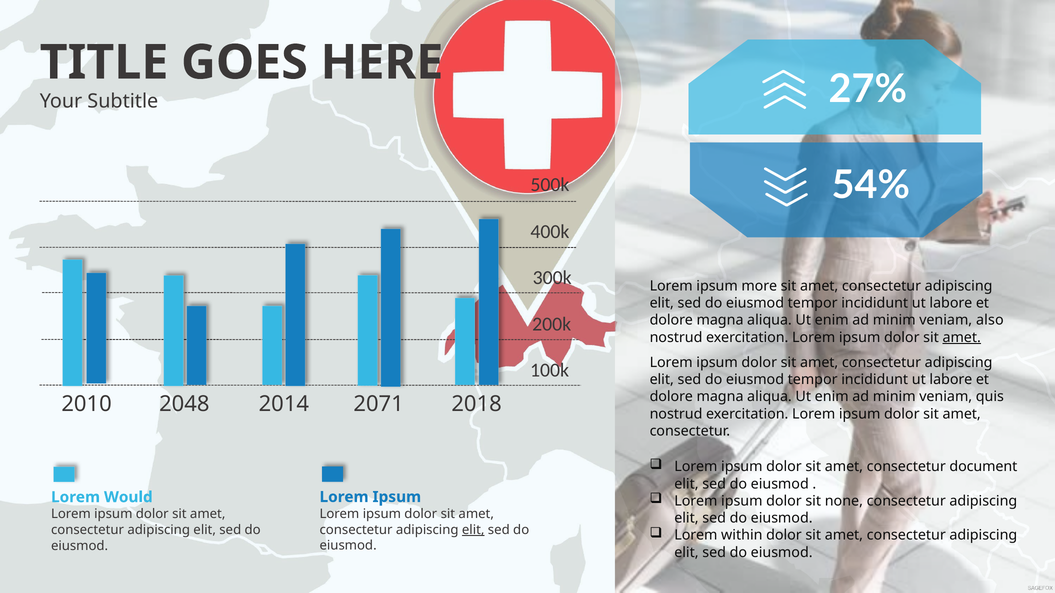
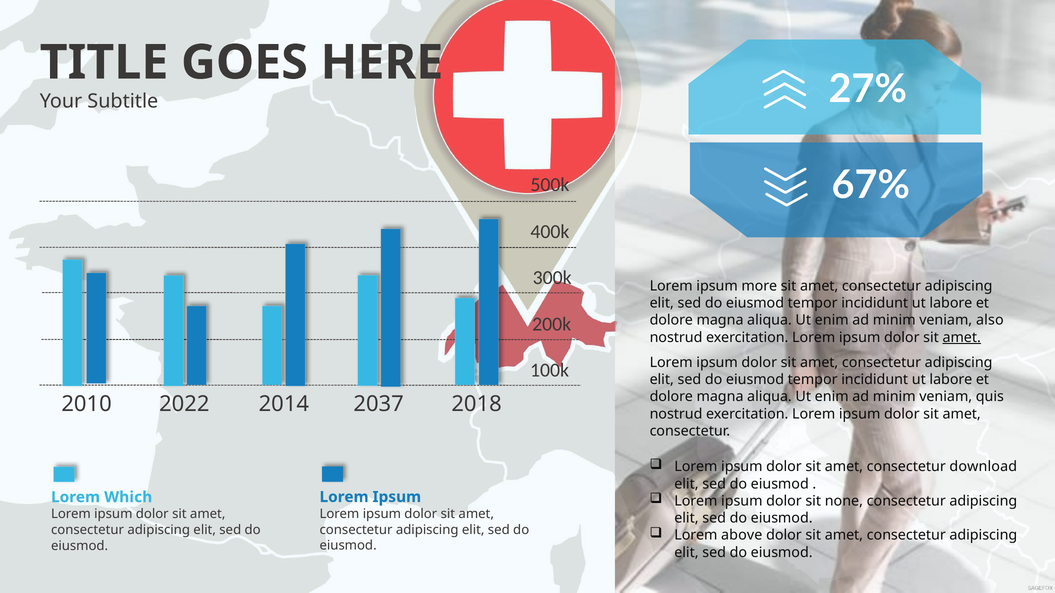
54%: 54% -> 67% (871, 185)
2048: 2048 -> 2022 (184, 404)
2071: 2071 -> 2037 (379, 404)
document: document -> download (983, 467)
Would: Would -> Which (128, 497)
elit underline: present -> none (473, 530)
within: within -> above (742, 536)
